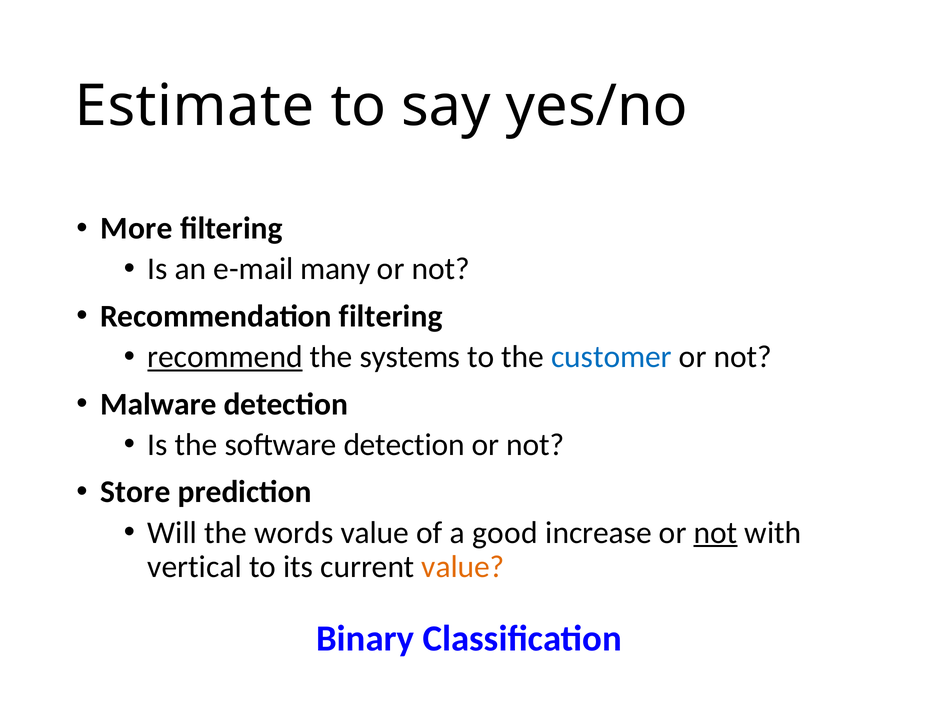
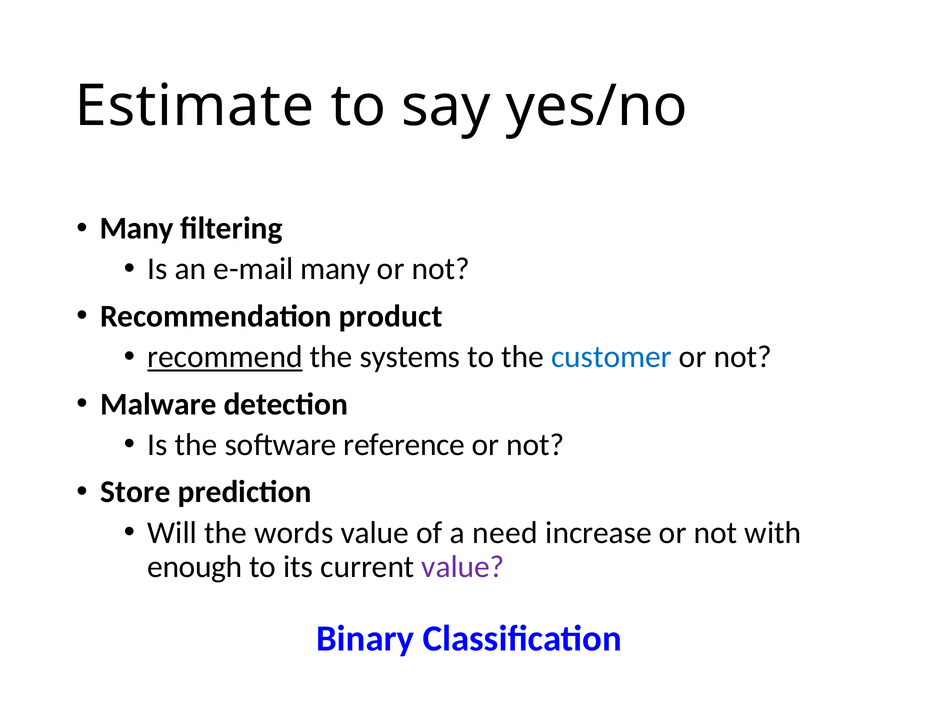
More: More -> Many (137, 228)
Recommendation filtering: filtering -> product (391, 316)
software detection: detection -> reference (404, 444)
good: good -> need (505, 532)
not underline: present -> none (716, 532)
vertical: vertical -> enough (195, 566)
value colour: orange -> purple (463, 566)
